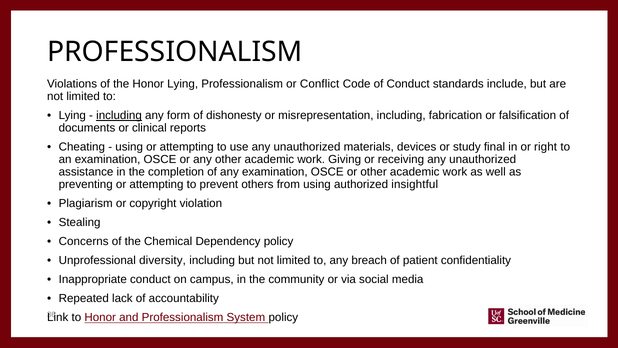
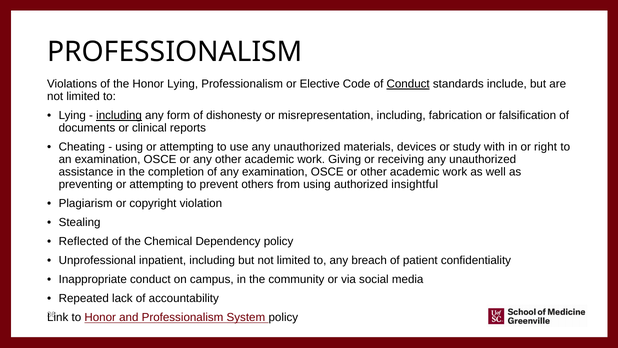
Conflict: Conflict -> Elective (320, 84)
Conduct underline: none -> present (408, 84)
final: final -> with (494, 147)
Concerns: Concerns -> Reflected (84, 241)
diversity: diversity -> inpatient (163, 260)
